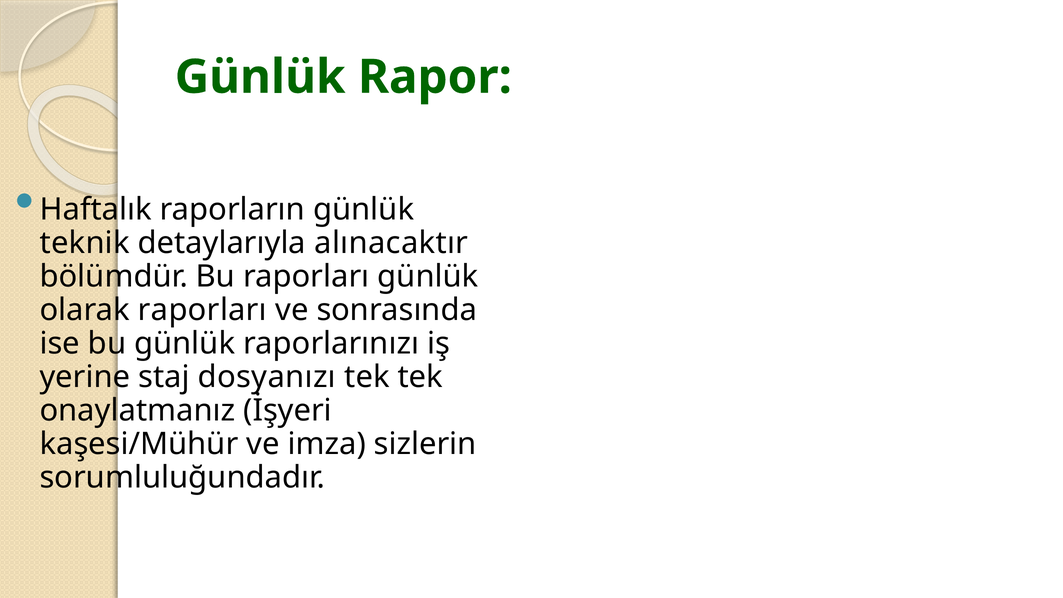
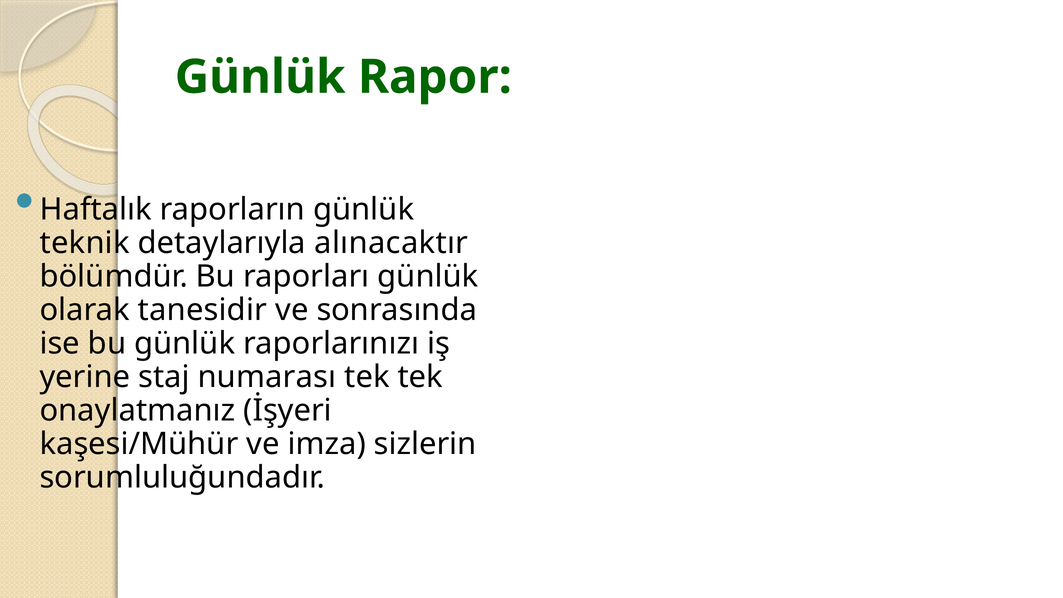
olarak raporları: raporları -> tanesidir (202, 310)
dosyanızı: dosyanızı -> numarası (267, 377)
